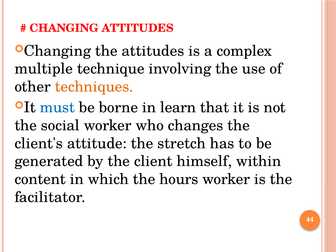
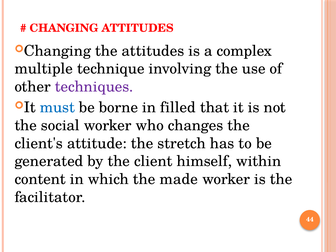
techniques colour: orange -> purple (94, 87)
learn: learn -> filled (178, 107)
hours: hours -> made (179, 179)
